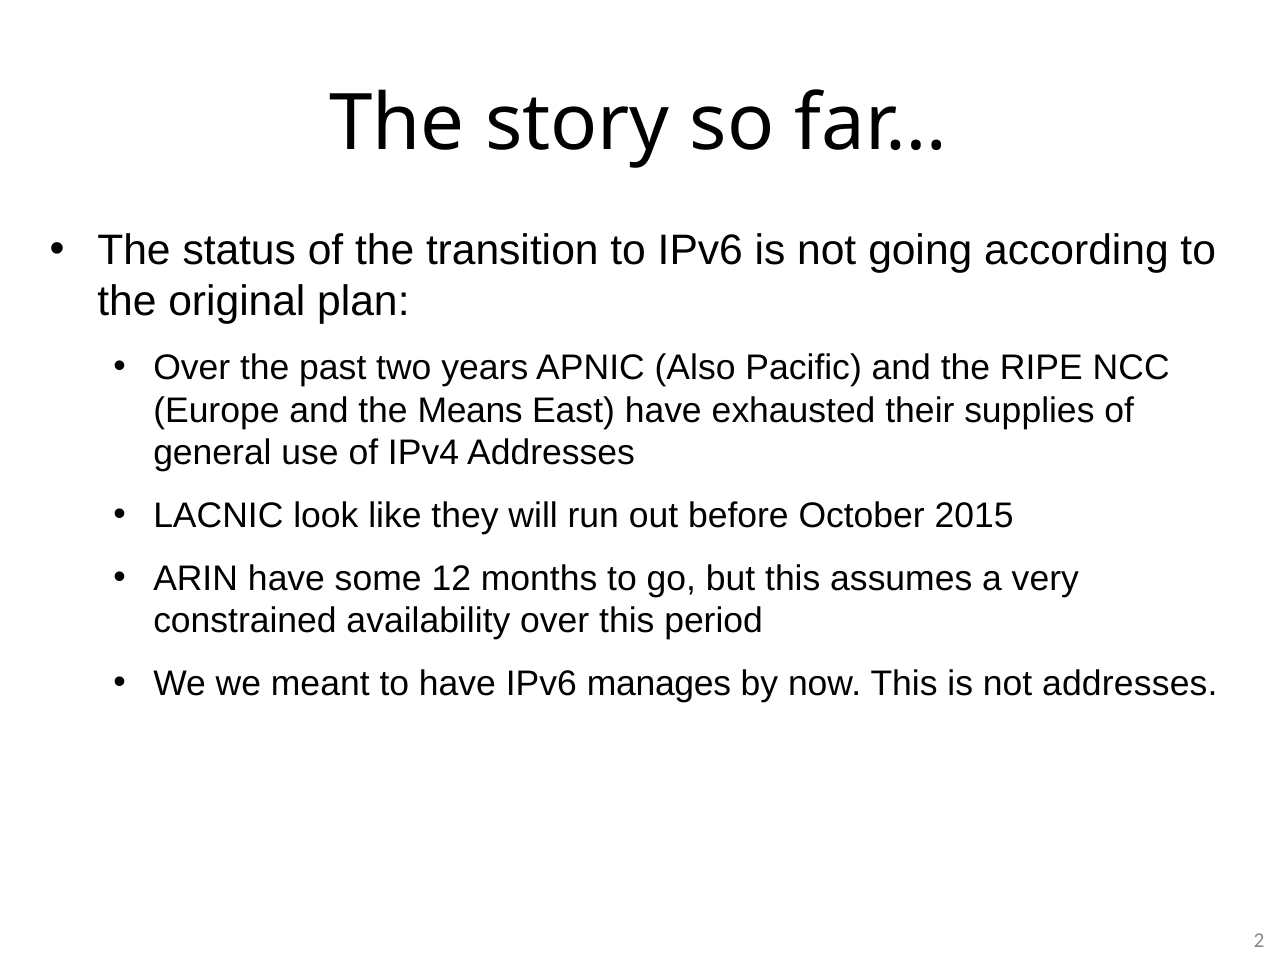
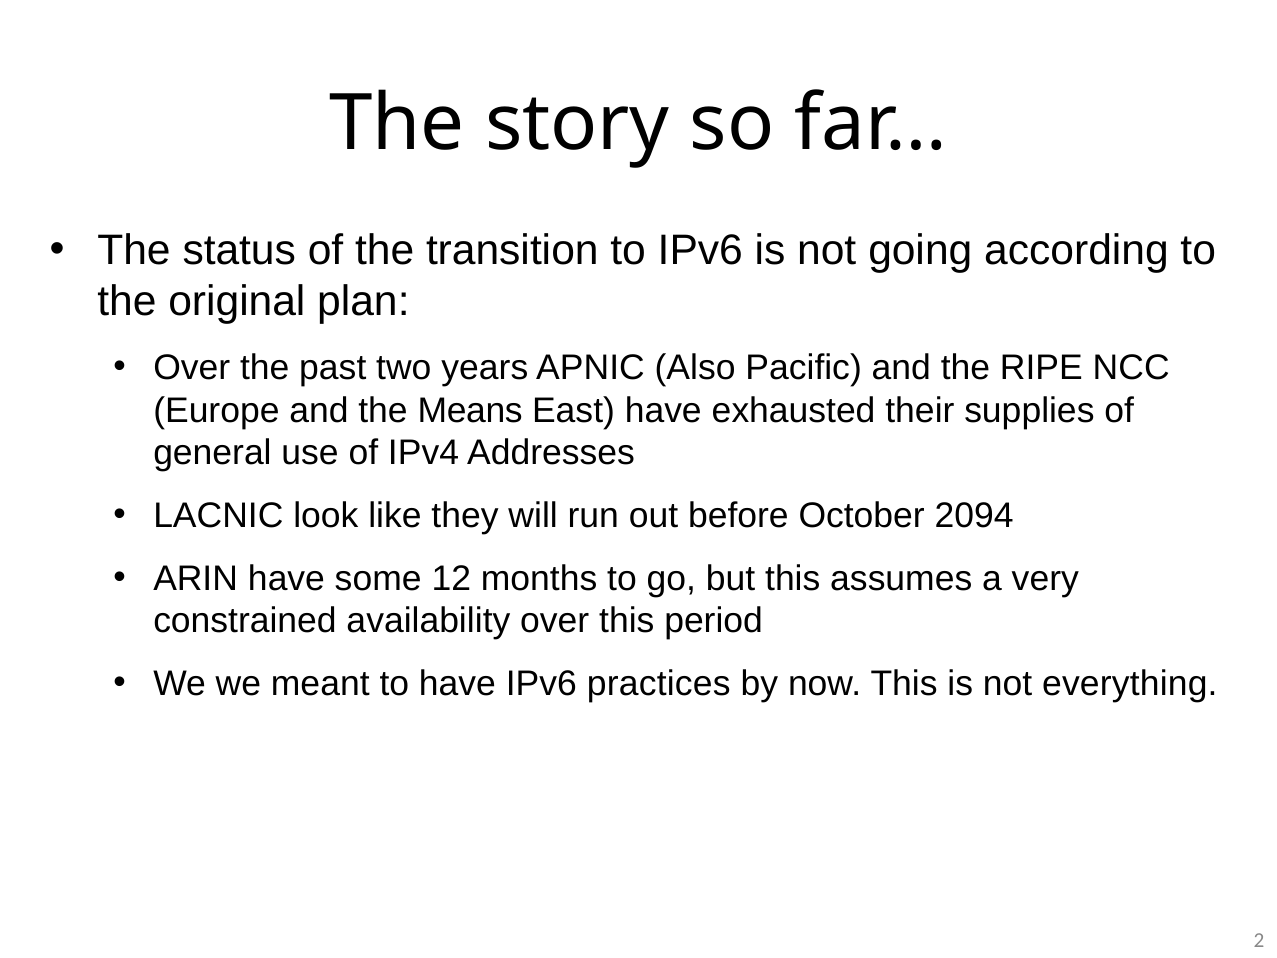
2015: 2015 -> 2094 (974, 516)
manages: manages -> practices (659, 683)
not addresses: addresses -> everything (1130, 683)
